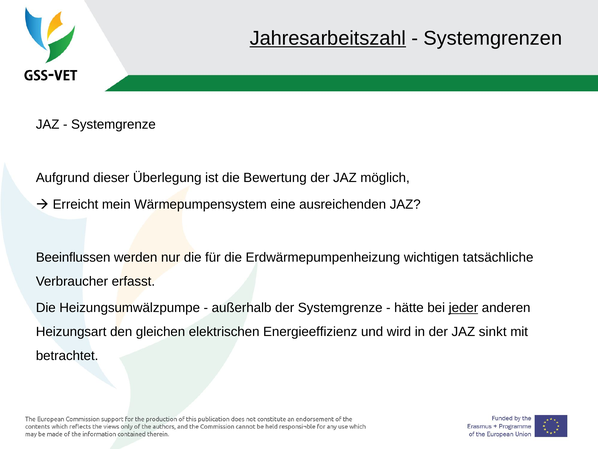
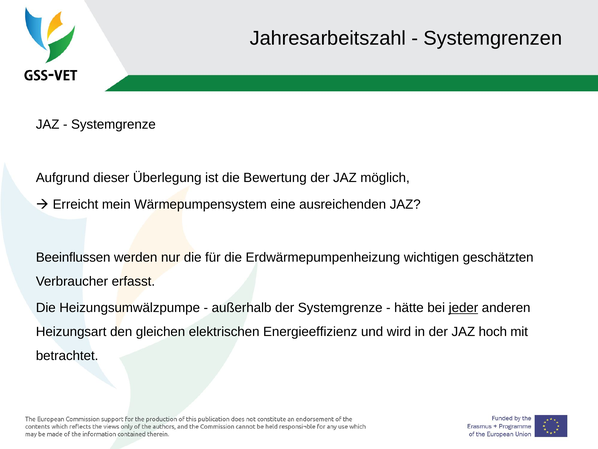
Jahresarbeitszahl underline: present -> none (328, 38)
tatsächliche: tatsächliche -> geschätzten (498, 257)
sinkt: sinkt -> hoch (493, 331)
